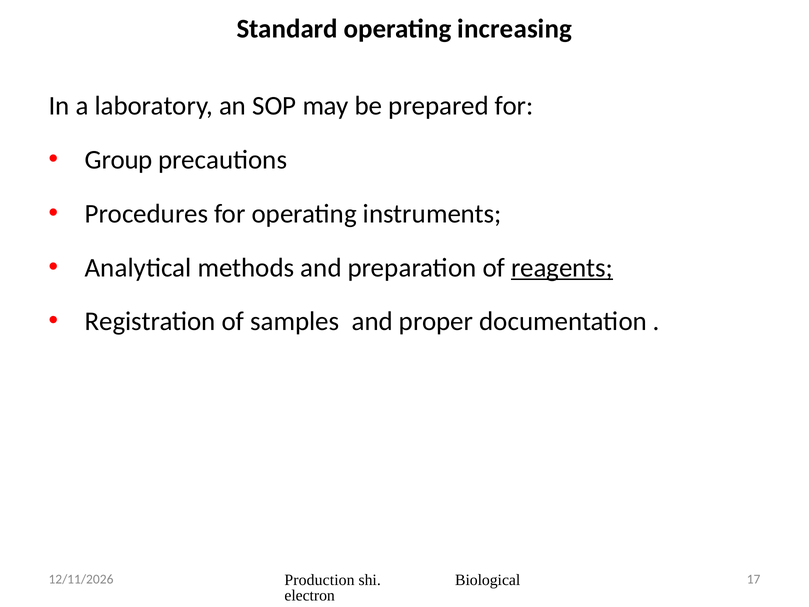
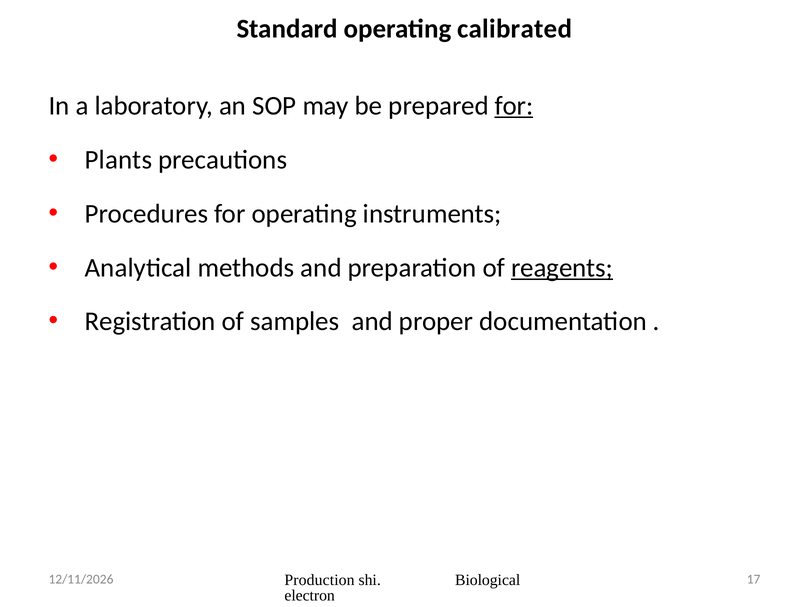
increasing: increasing -> calibrated (515, 29)
for underline: none -> present (514, 106)
Group: Group -> Plants (119, 160)
